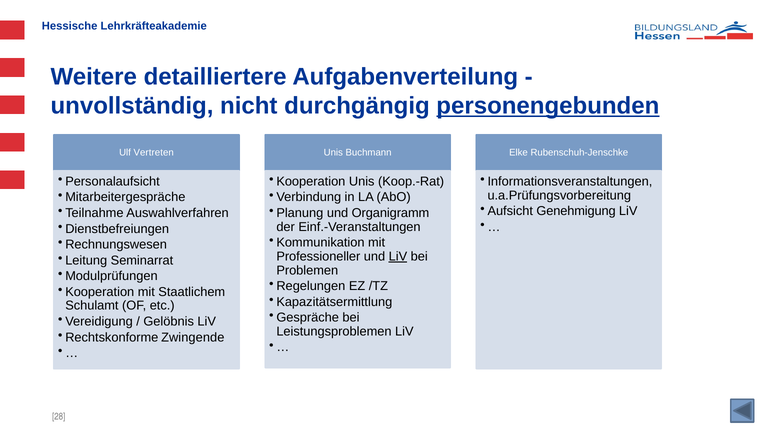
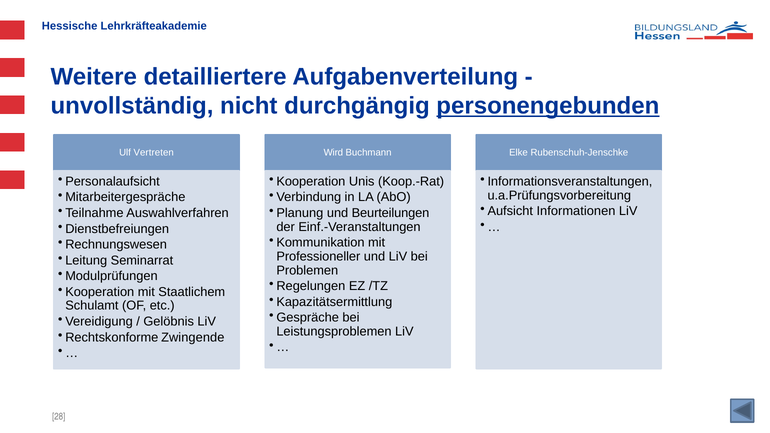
Unis: Unis -> Wird (333, 153)
Genehmigung: Genehmigung -> Informationen (576, 211)
Organigramm: Organigramm -> Beurteilungen (391, 213)
LiV underline: present -> none (398, 257)
